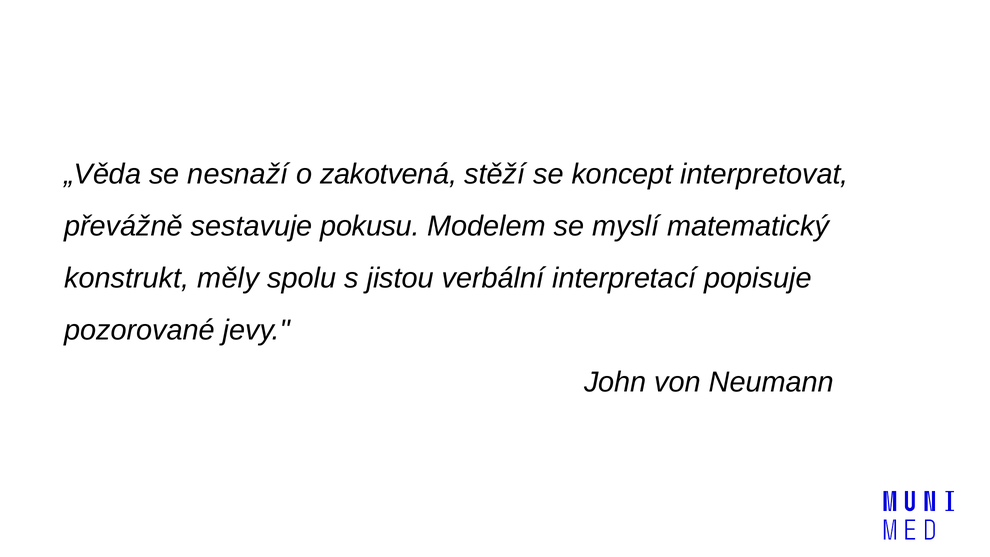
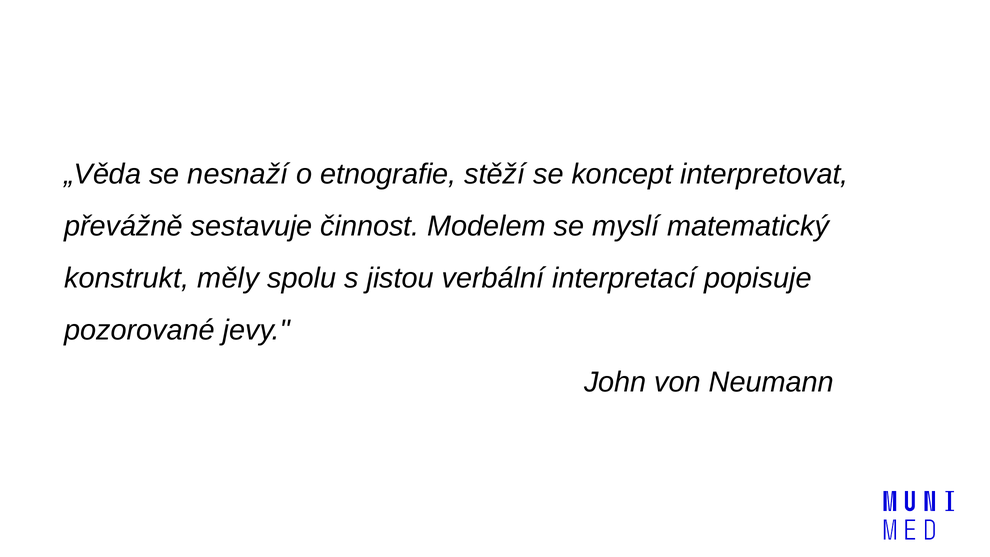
zakotvená: zakotvená -> etnografie (388, 174)
pokusu: pokusu -> činnost (370, 226)
